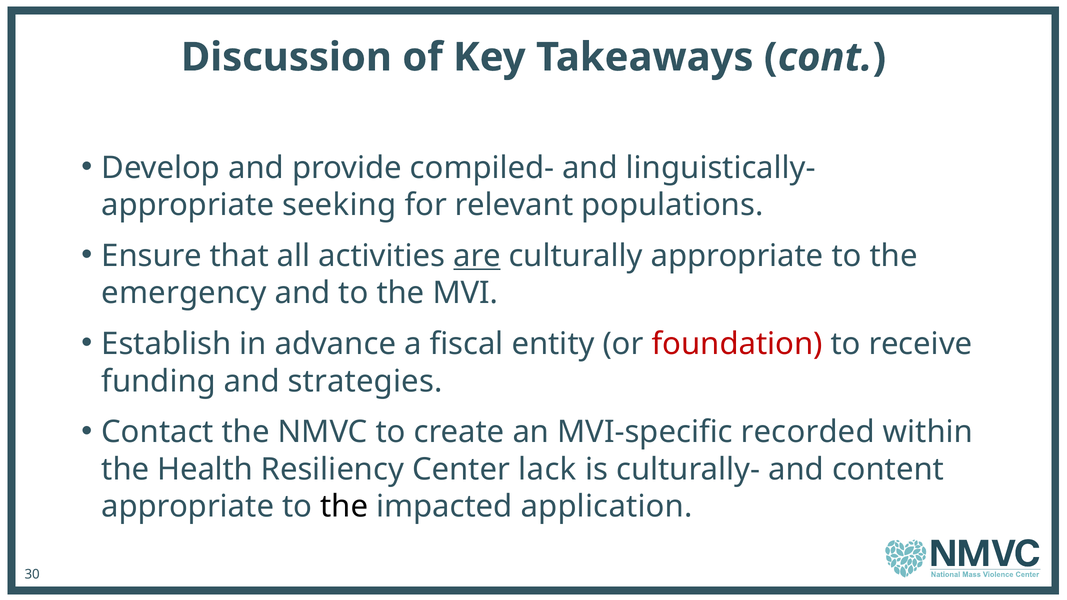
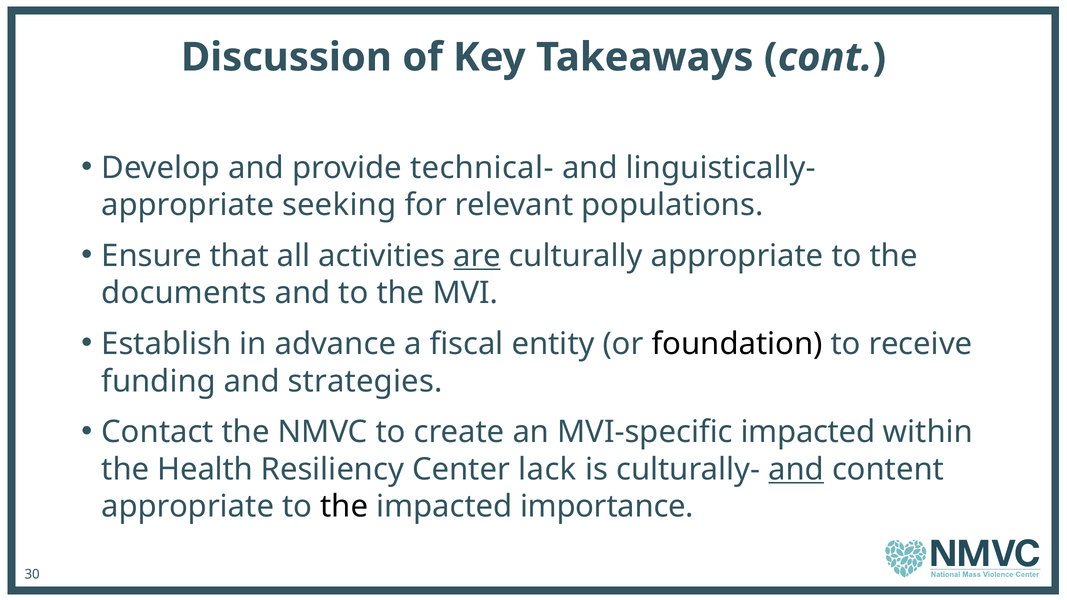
compiled-: compiled- -> technical- (482, 168)
emergency: emergency -> documents (184, 293)
foundation colour: red -> black (737, 344)
MVI-specific recorded: recorded -> impacted (808, 432)
and underline: none -> present (796, 469)
application: application -> importance (607, 507)
